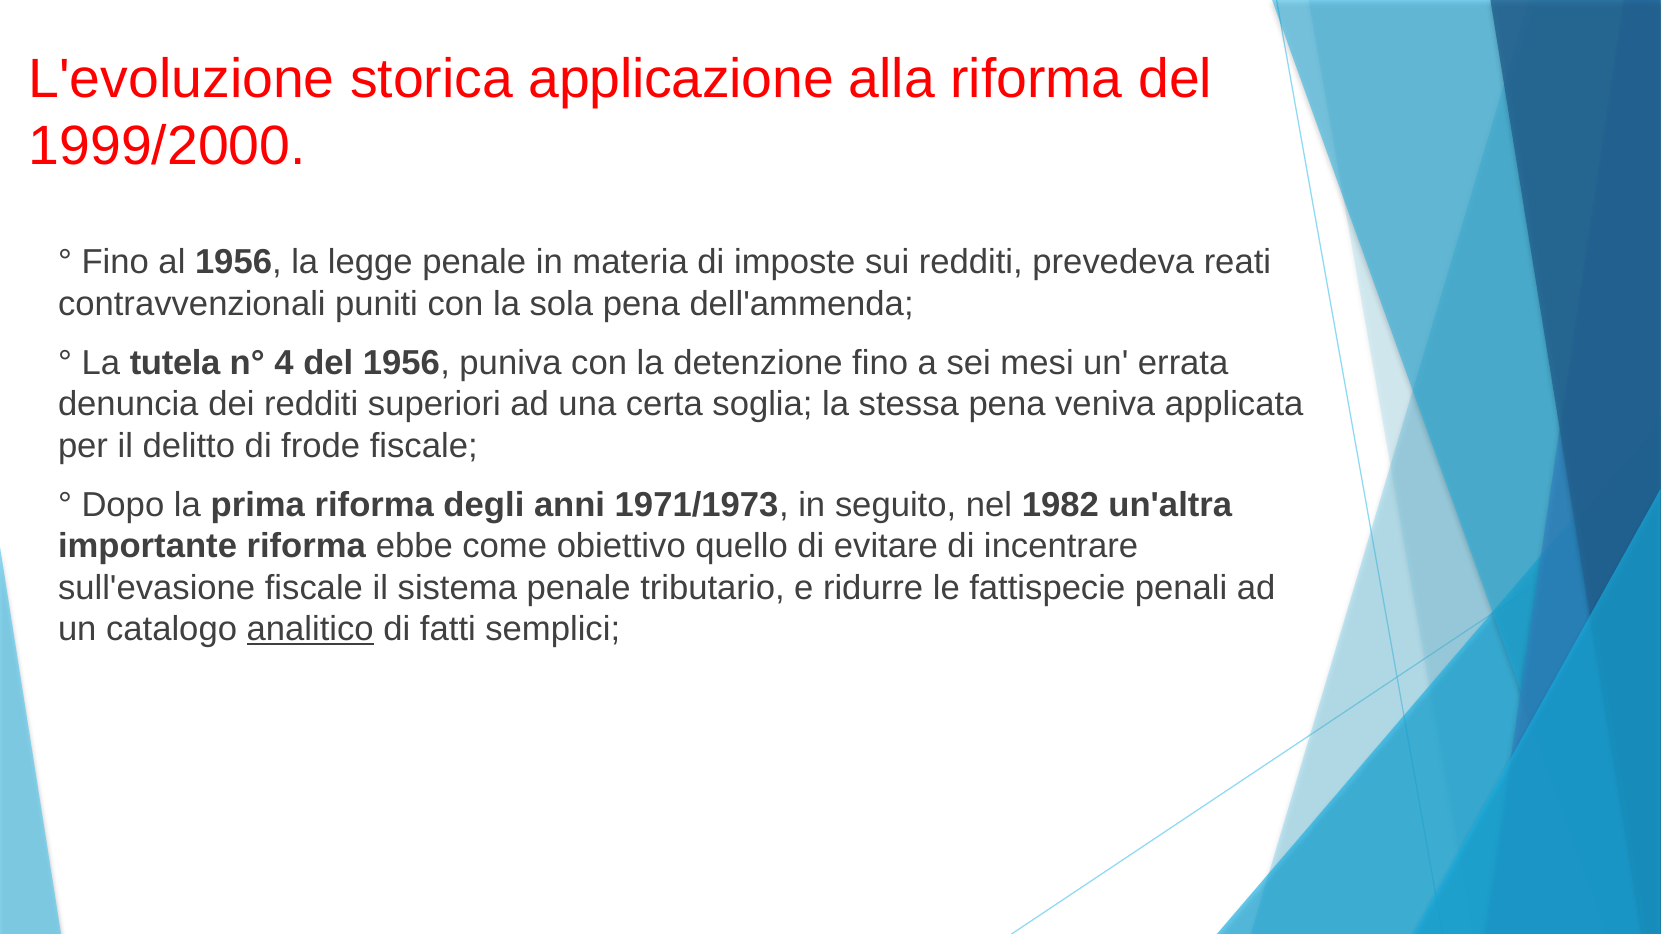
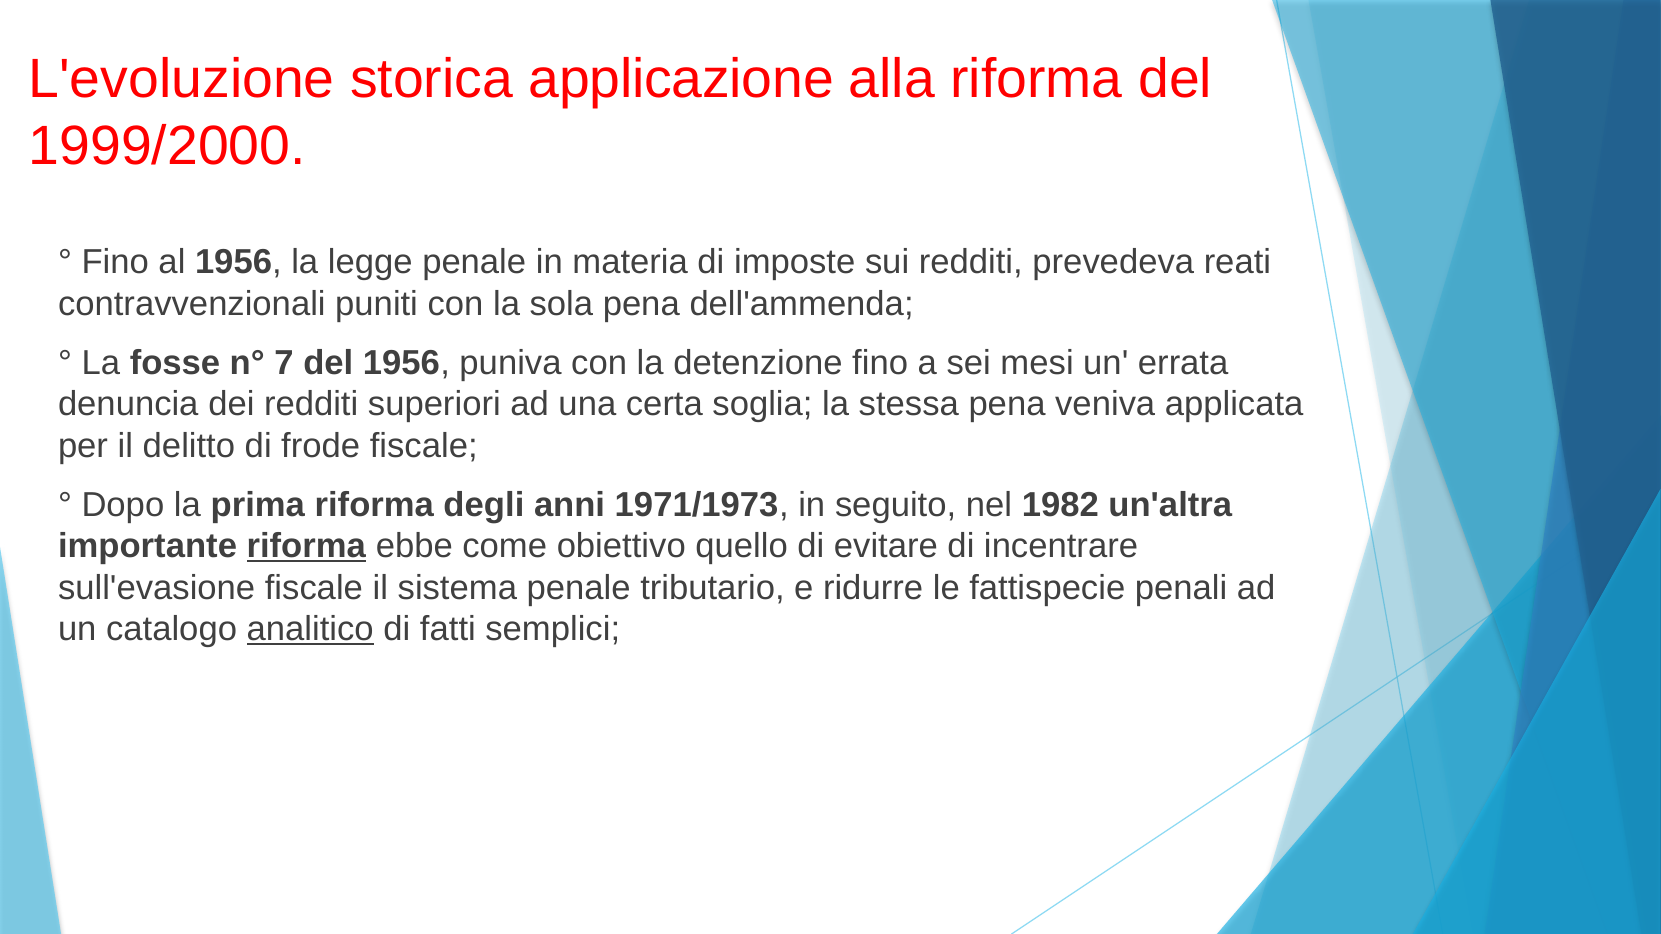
tutela: tutela -> fosse (175, 363)
4: 4 -> 7 (284, 363)
riforma underline: none -> present (306, 546)
